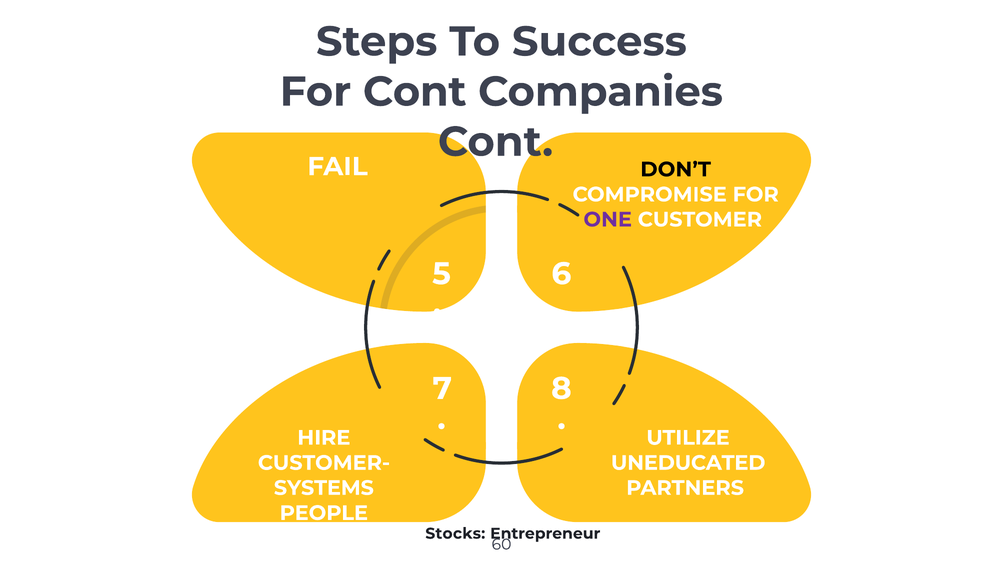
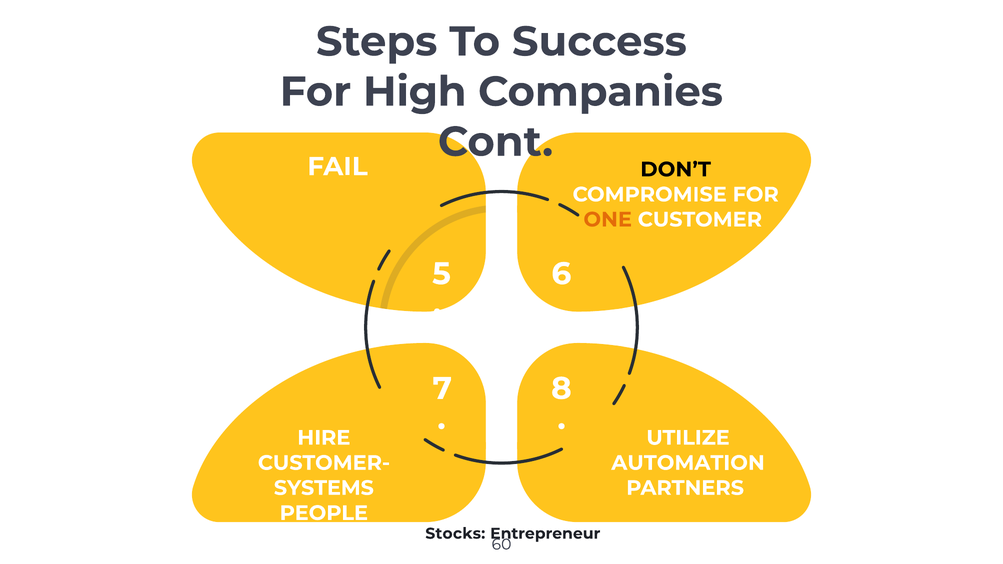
For Cont: Cont -> High (415, 92)
ONE colour: purple -> orange (608, 220)
UNEDUCATED: UNEDUCATED -> AUTOMATION (688, 463)
